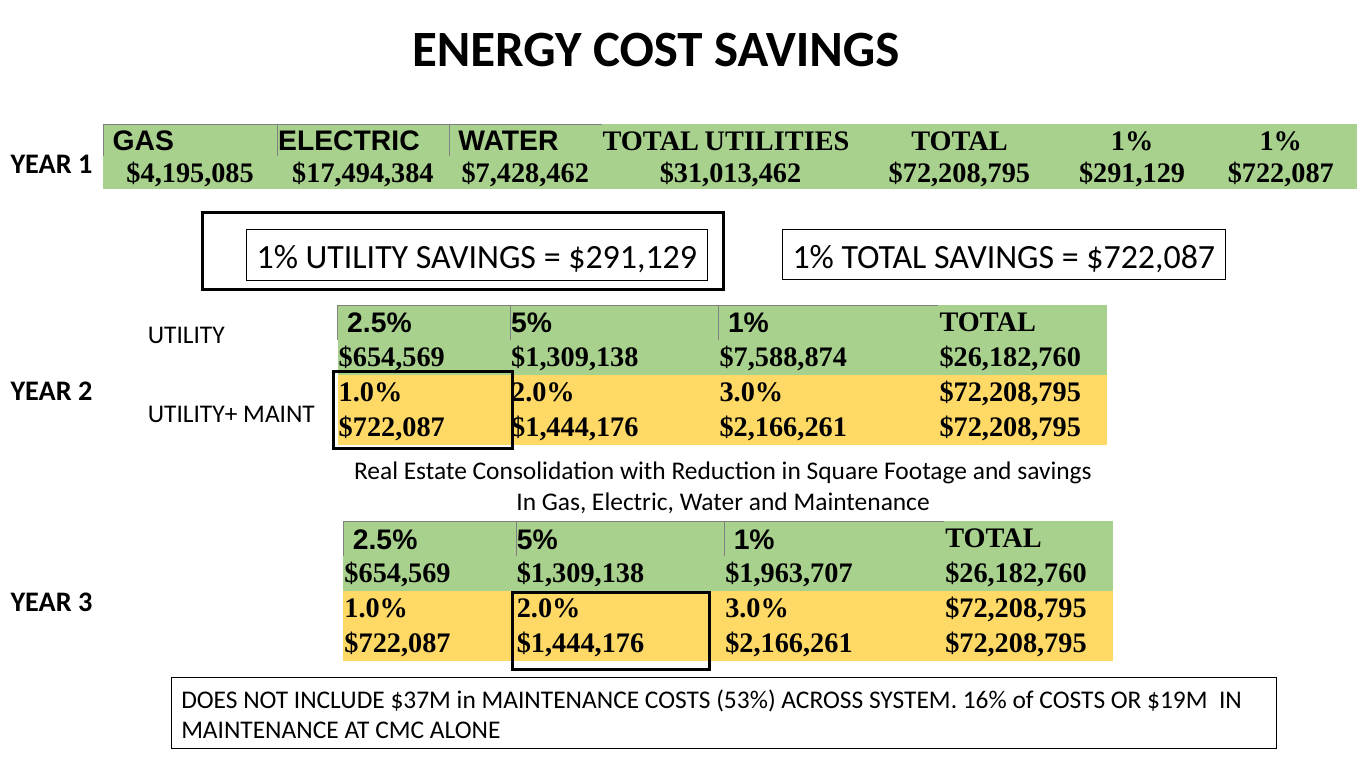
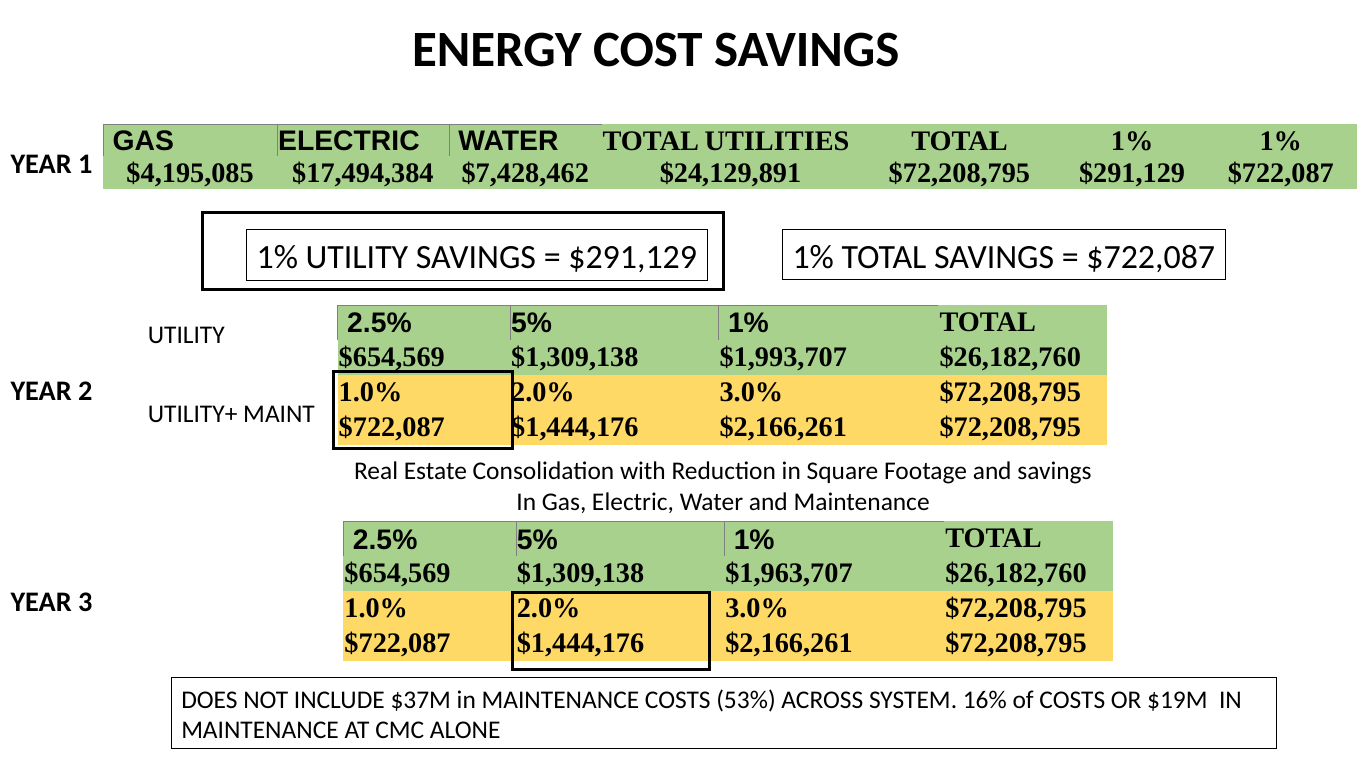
$31,013,462: $31,013,462 -> $24,129,891 (730, 174)
$7,588,874: $7,588,874 -> $1,993,707 (783, 357)
